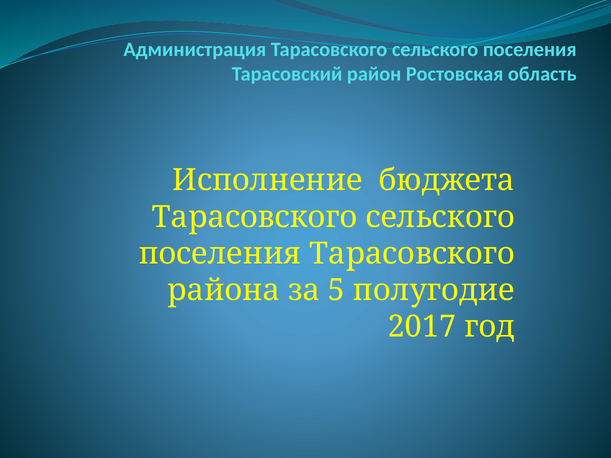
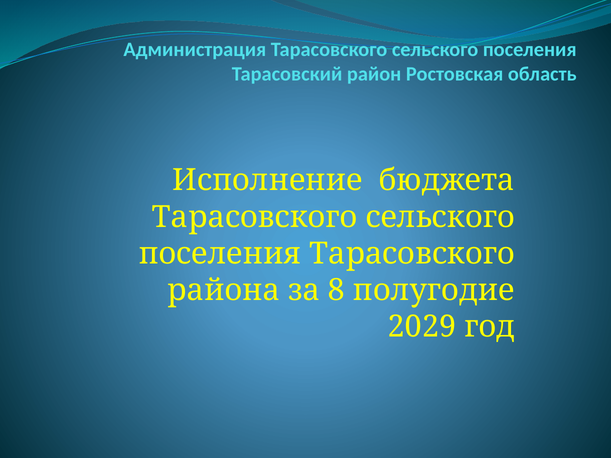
5: 5 -> 8 (337, 290)
2017: 2017 -> 2029 (422, 327)
